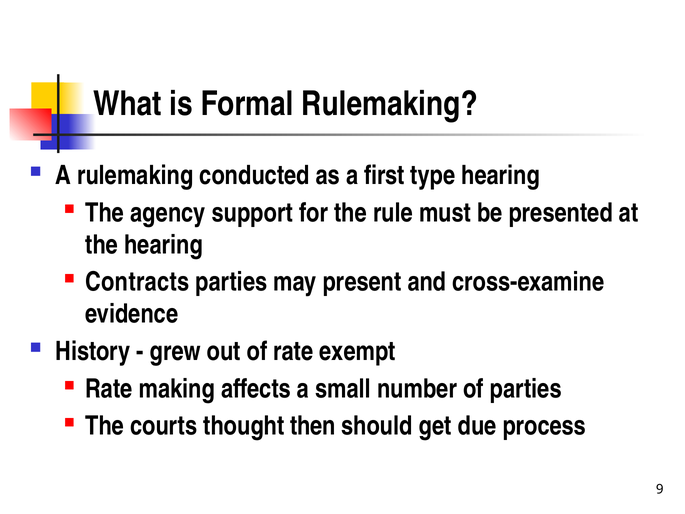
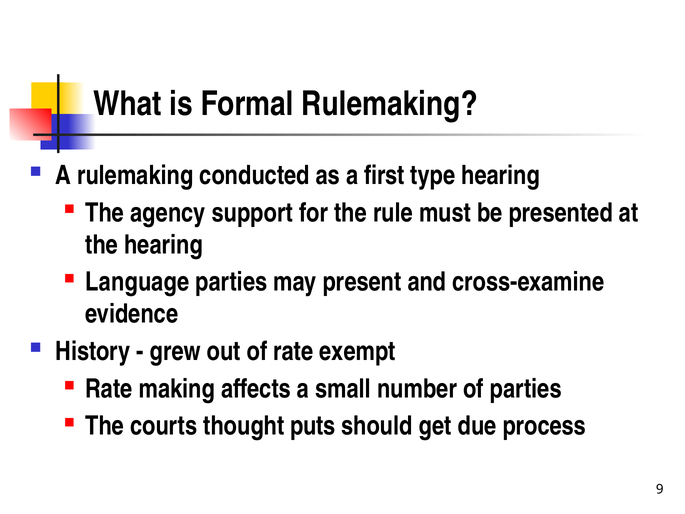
Contracts: Contracts -> Language (137, 282)
then: then -> puts (313, 426)
